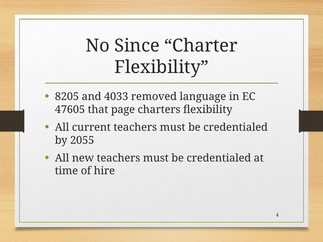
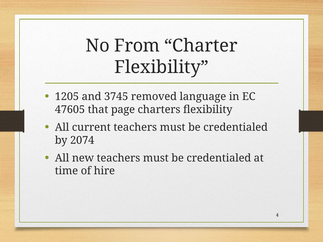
Since: Since -> From (137, 46)
8205: 8205 -> 1205 (67, 97)
4033: 4033 -> 3745 (116, 97)
2055: 2055 -> 2074 (82, 140)
